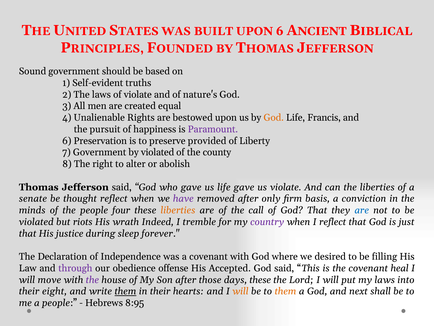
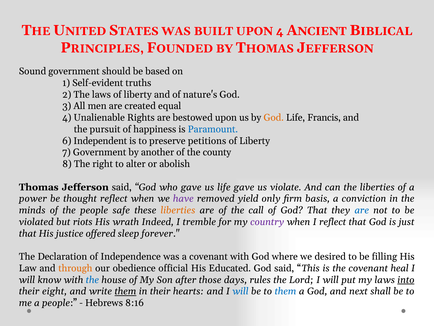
UPON 6: 6 -> 4 (280, 31)
laws of violate: violate -> liberty (138, 94)
Paramount colour: purple -> blue (213, 129)
Preservation: Preservation -> Independent (100, 141)
provided: provided -> petitions (207, 141)
by violated: violated -> another (158, 152)
senate: senate -> power (33, 198)
removed after: after -> yield (248, 198)
four: four -> safe (121, 210)
during: during -> offered (101, 233)
through colour: purple -> orange (75, 268)
offense: offense -> official (173, 268)
Accepted: Accepted -> Educated (230, 268)
move: move -> know (49, 279)
the colour: purple -> blue (92, 279)
days these: these -> rules (260, 279)
into underline: none -> present (406, 279)
will colour: orange -> blue (240, 291)
them colour: orange -> blue (285, 291)
8:95: 8:95 -> 8:16 (135, 303)
